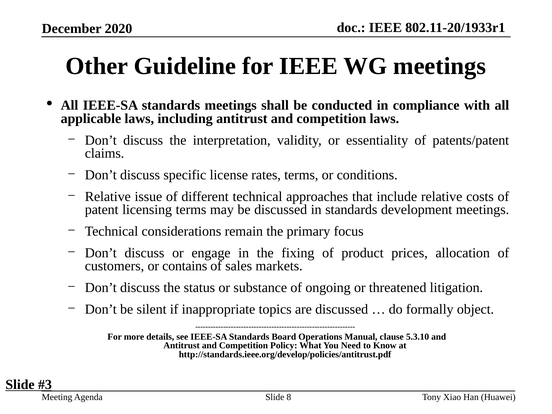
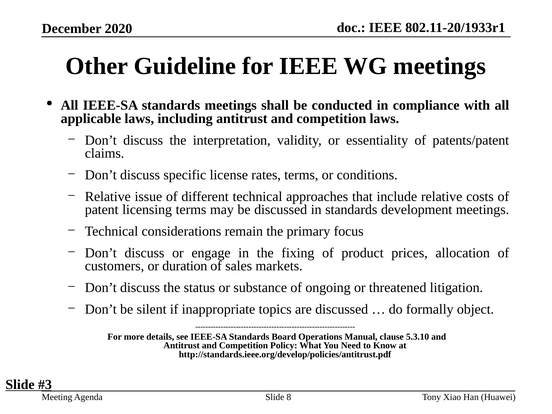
contains: contains -> duration (185, 266)
